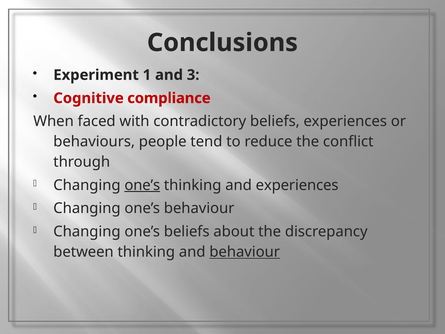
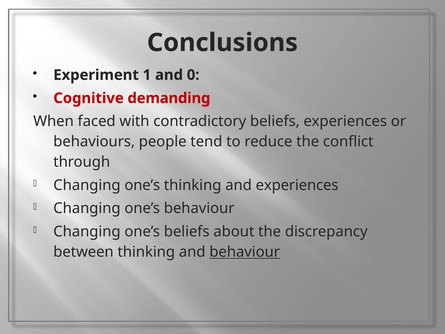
3: 3 -> 0 (193, 75)
compliance: compliance -> demanding (169, 98)
one’s underline: present -> none (142, 185)
